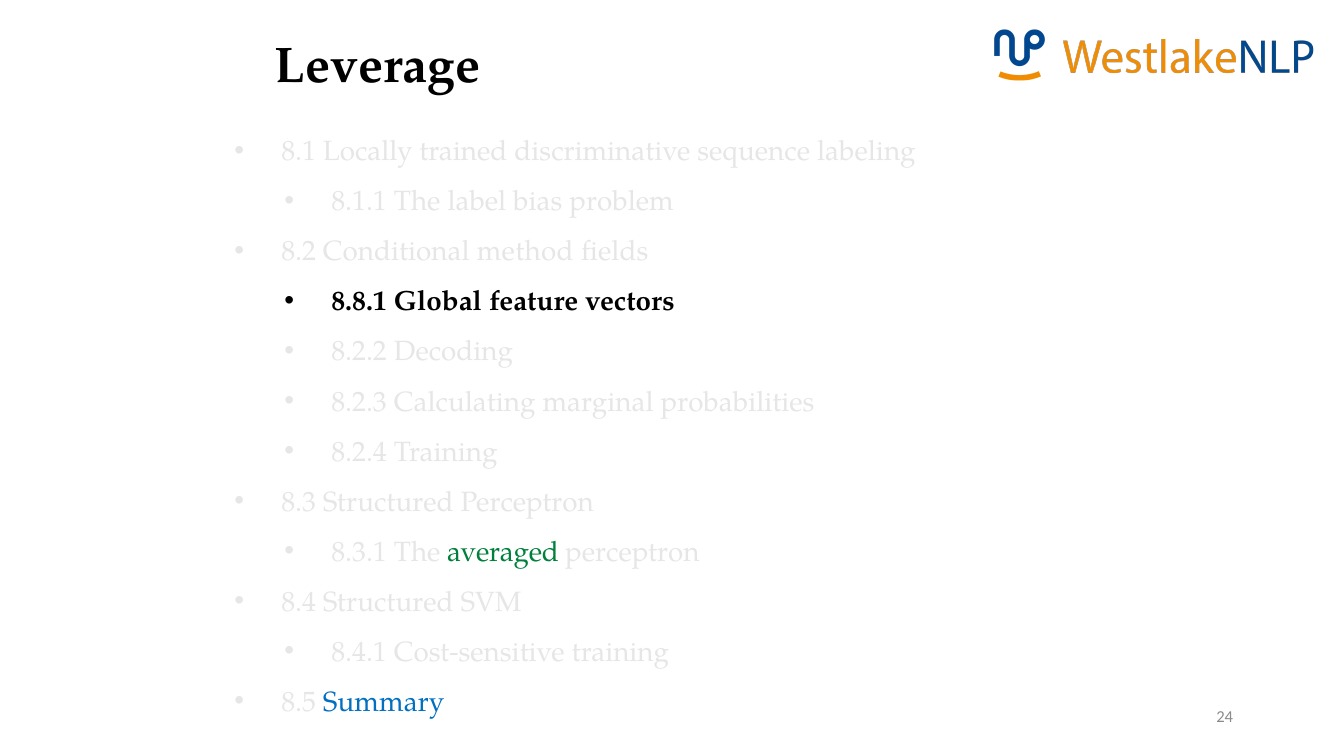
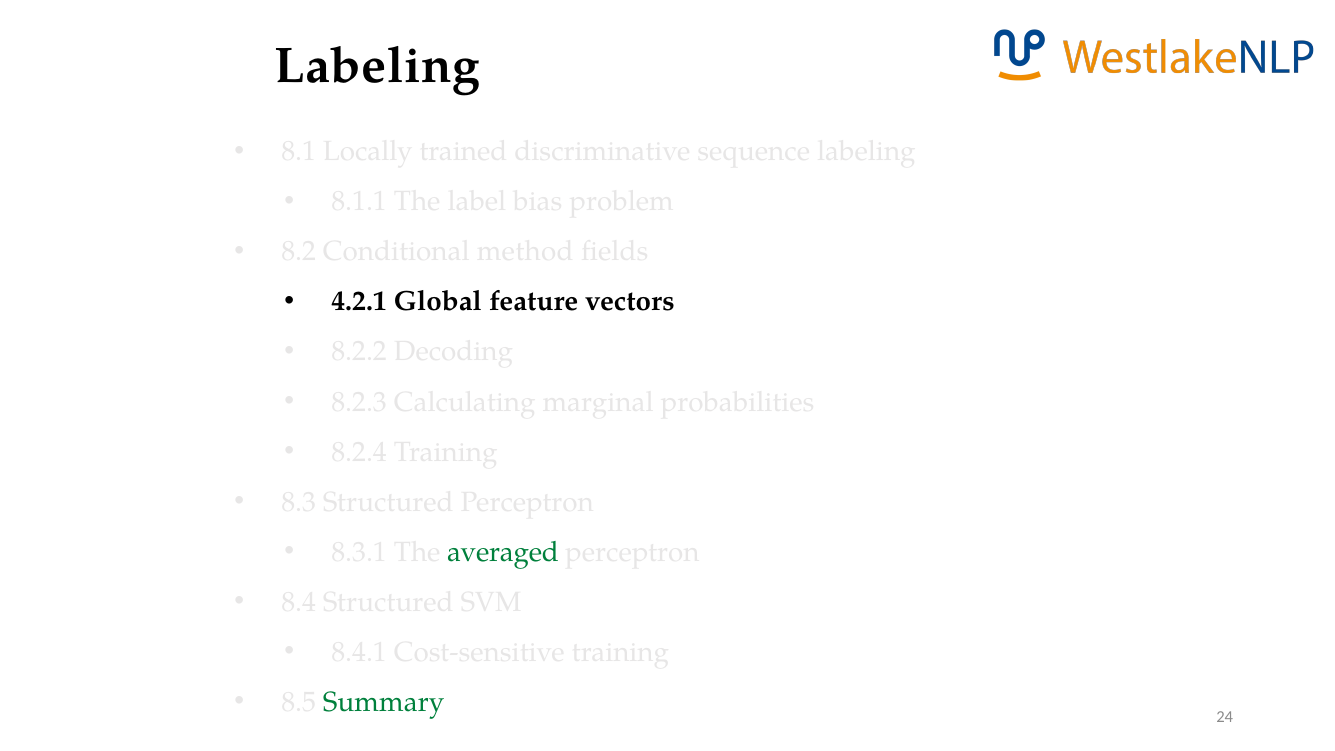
Leverage: Leverage -> Labeling (377, 66)
8.8.1: 8.8.1 -> 4.2.1 (359, 302)
Summary colour: blue -> green (384, 702)
